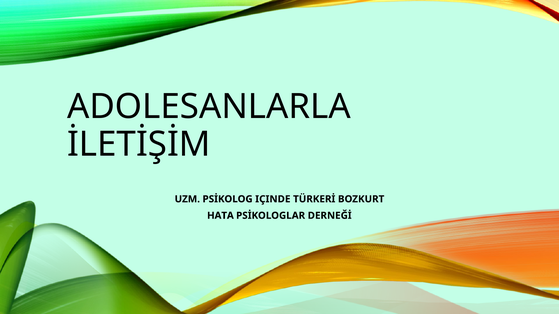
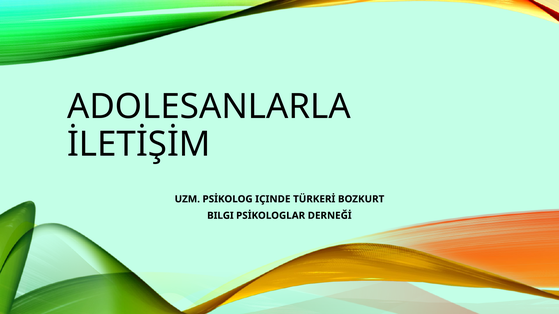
HATA: HATA -> BILGI (220, 216)
